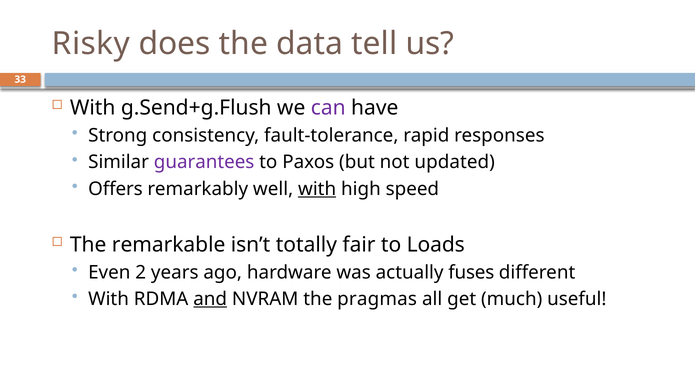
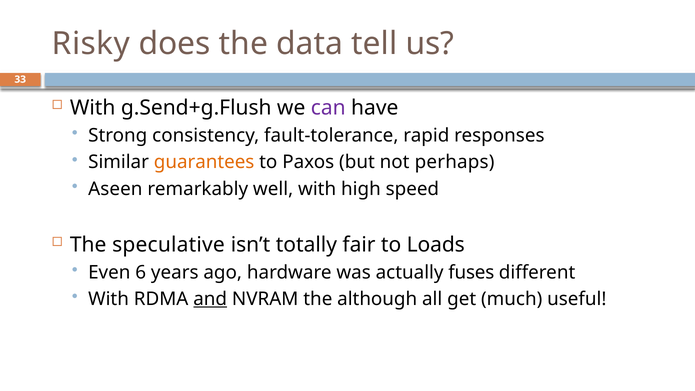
guarantees colour: purple -> orange (204, 162)
updated: updated -> perhaps (455, 162)
Offers: Offers -> Aseen (115, 189)
with underline: present -> none (317, 189)
remarkable: remarkable -> speculative (168, 245)
2: 2 -> 6 (141, 272)
pragmas: pragmas -> although (377, 299)
